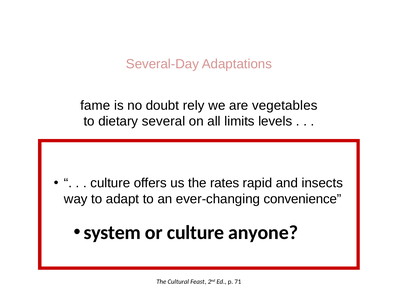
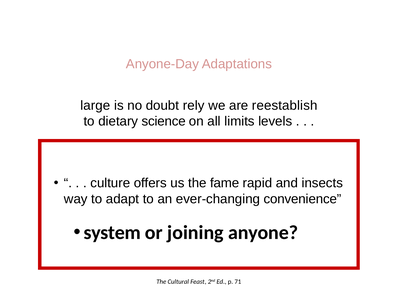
Several-Day: Several-Day -> Anyone-Day (162, 64)
fame: fame -> large (95, 106)
vegetables: vegetables -> reestablish (285, 106)
several: several -> science (164, 122)
rates: rates -> fame (225, 183)
or culture: culture -> joining (195, 233)
